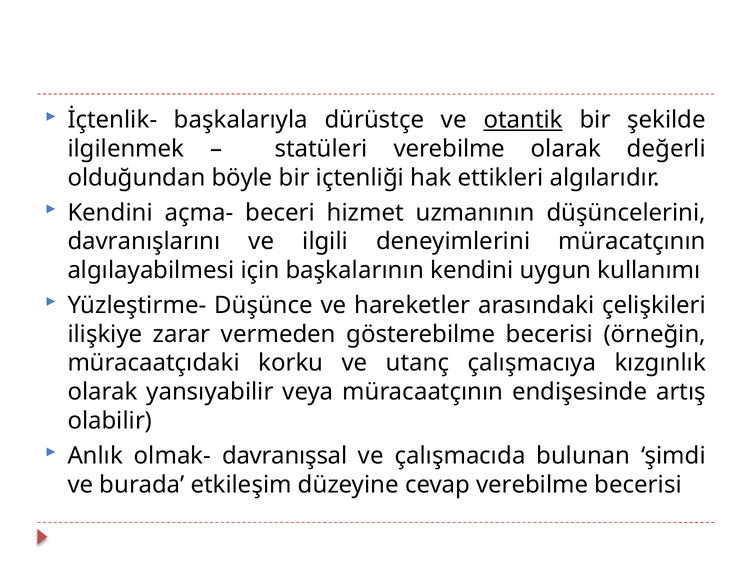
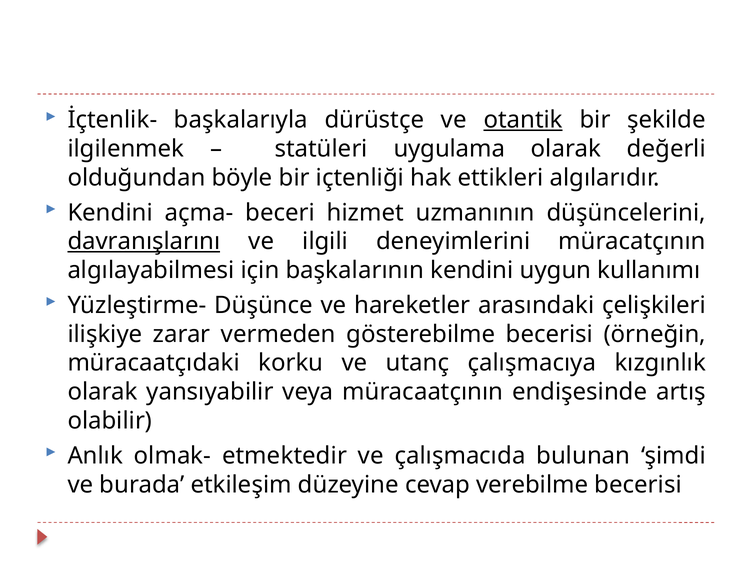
statüleri verebilme: verebilme -> uygulama (449, 149)
davranışlarını underline: none -> present (144, 242)
davranışsal: davranışsal -> etmektedir (285, 456)
